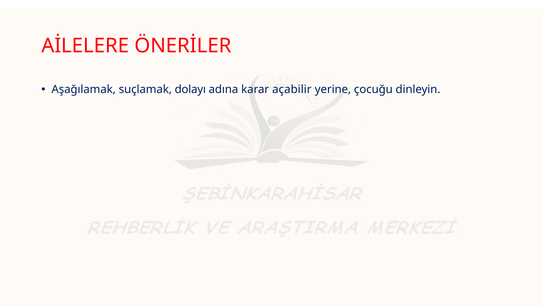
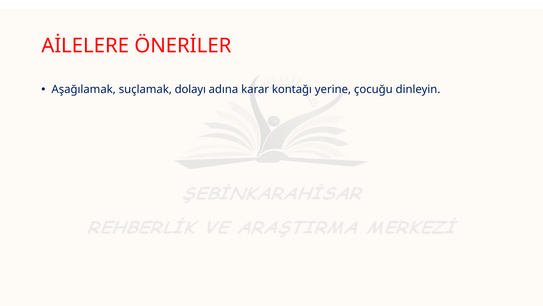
açabilir: açabilir -> kontağı (292, 89)
